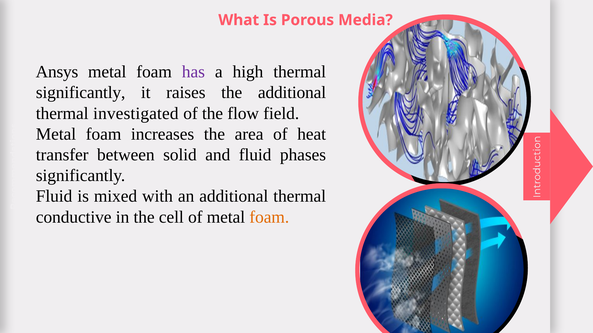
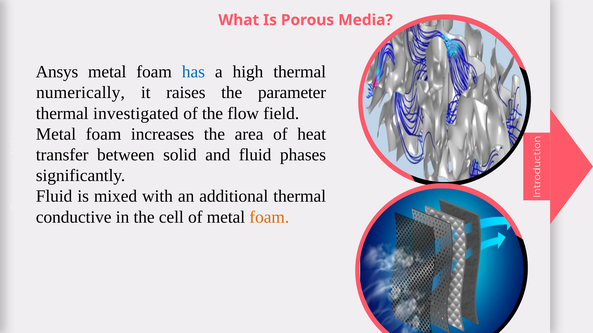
has colour: purple -> blue (193, 72)
significantly: significantly -> numerically (80, 93)
the additional: additional -> parameter (292, 93)
